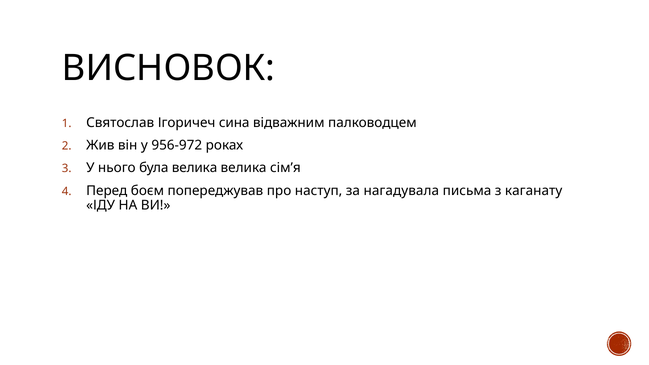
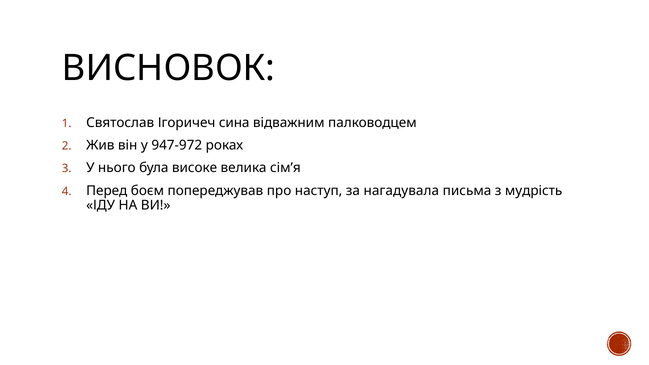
956-972: 956-972 -> 947-972 (177, 145)
була велика: велика -> високе (195, 168)
каганату: каганату -> мудрість (534, 191)
